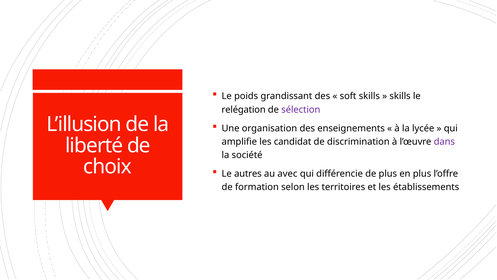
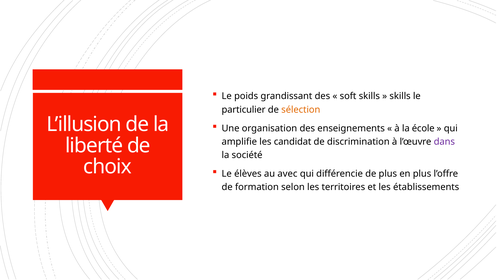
relégation: relégation -> particulier (244, 109)
sélection colour: purple -> orange (301, 109)
lycée: lycée -> école (423, 128)
autres: autres -> élèves (248, 173)
